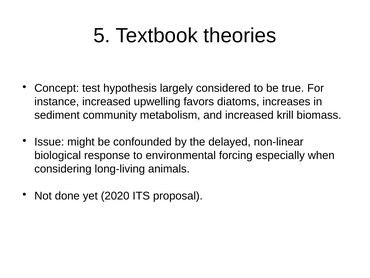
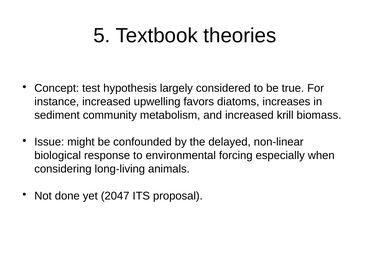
2020: 2020 -> 2047 (115, 195)
